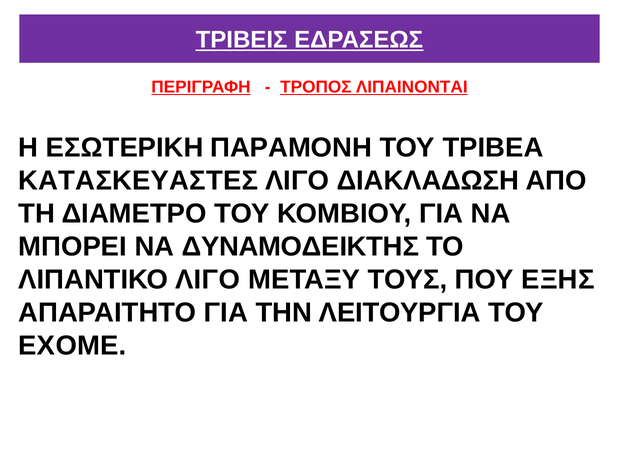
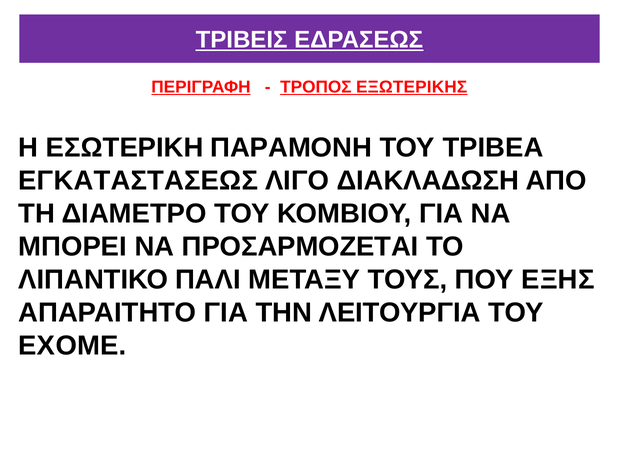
ΛΙΠΑΙΝΟΝΤΑΙ: ΛΙΠΑΙΝΟΝΤΑΙ -> ΕΞΩΤΕΡΙΚΗΣ (412, 87)
ΚΑΤΑΣΚΕΥΑΣΤΕΣ: ΚΑΤΑΣΚΕΥΑΣΤΕΣ -> ΕΓΚΑΤΑΣΤΑΣΕΩΣ (138, 181)
ΔΥΝΑΜΟΔΕΙΚΤΗΣ: ΔΥΝΑΜΟΔΕΙΚΤΗΣ -> ΠΡΟΣΑΡΜΟΖΕΤΑΙ (300, 247)
ΛΙΠΑΝΤΙΚΟ ΛΙΓΟ: ΛΙΓΟ -> ΠΑΛΙ (208, 280)
